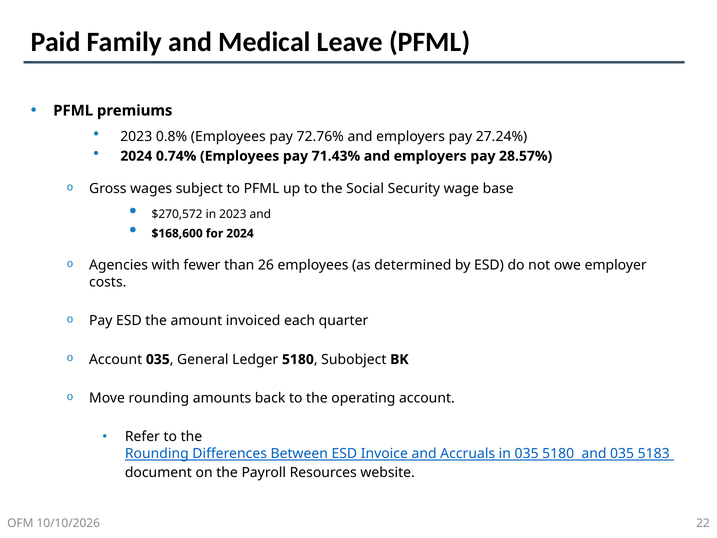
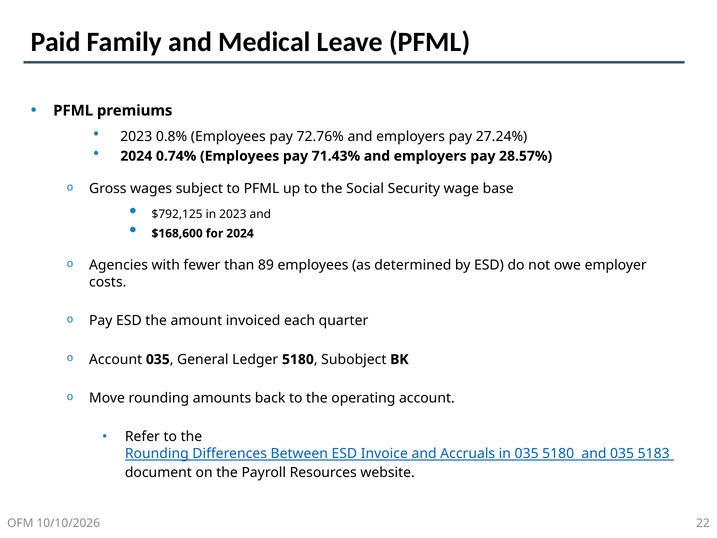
$270,572: $270,572 -> $792,125 (177, 214)
26: 26 -> 89 (266, 265)
